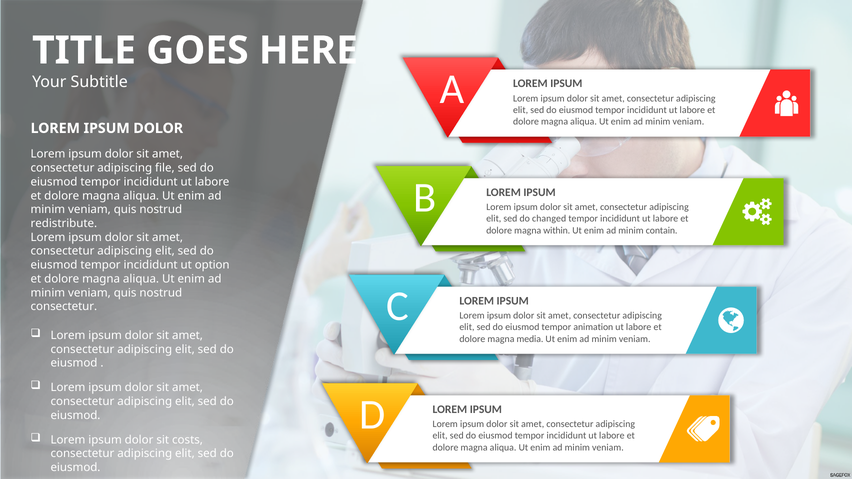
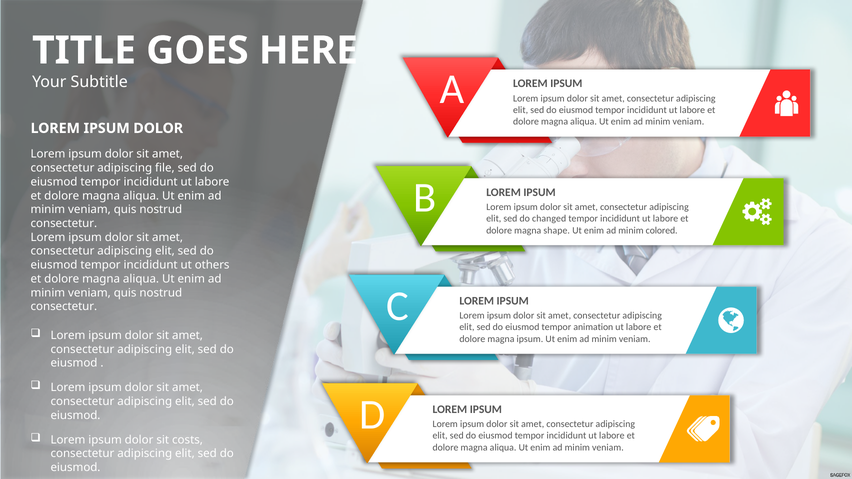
redistribute: redistribute -> consectetur (64, 224)
within: within -> shape (557, 230)
contain: contain -> colored (662, 230)
option: option -> others (212, 265)
magna media: media -> ipsum (530, 339)
